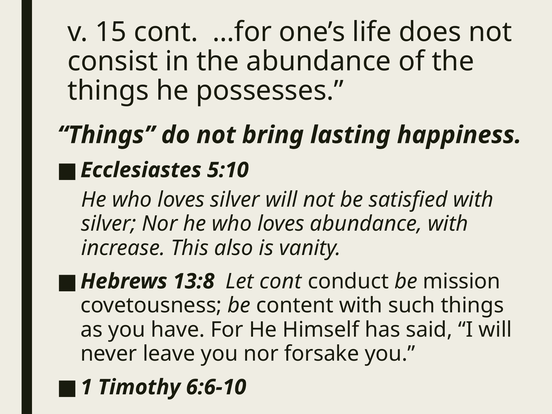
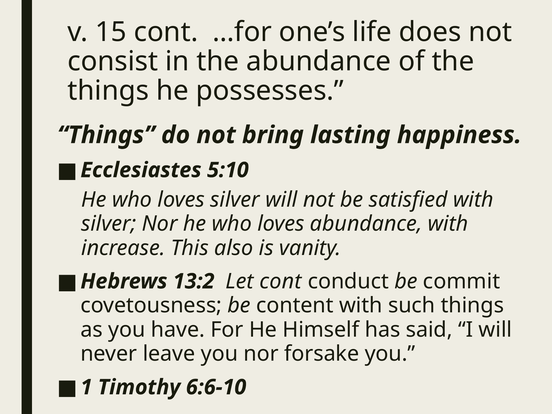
13:8: 13:8 -> 13:2 (194, 281)
mission: mission -> commit (462, 281)
